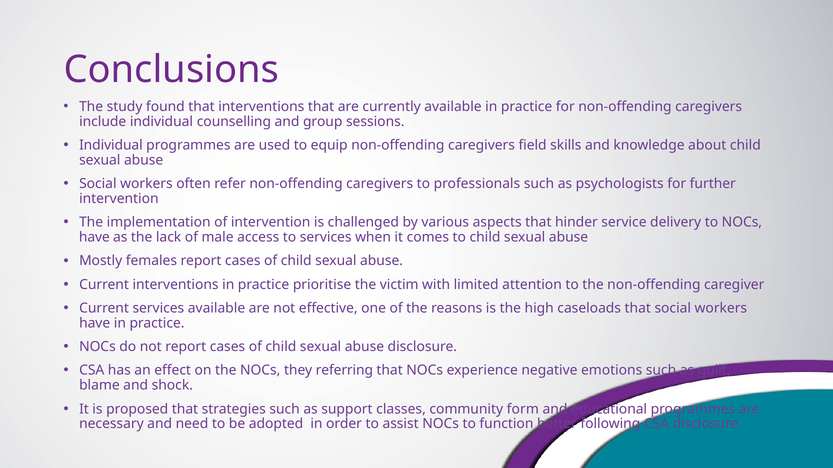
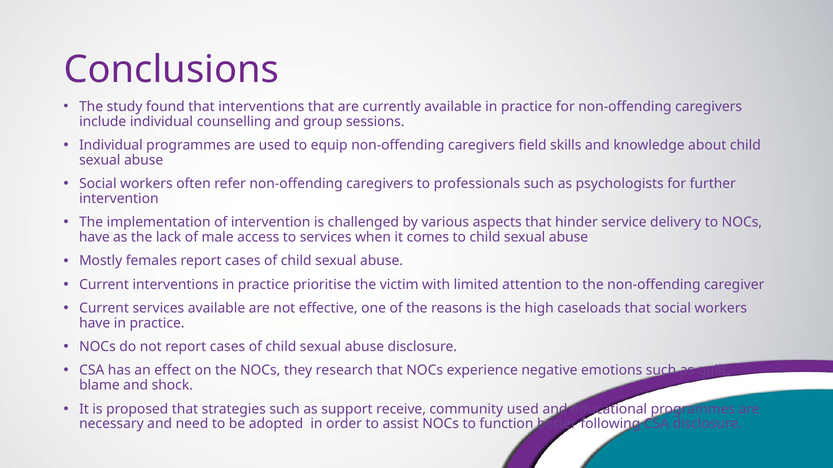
referring: referring -> research (344, 371)
classes: classes -> receive (401, 409)
community form: form -> used (523, 409)
